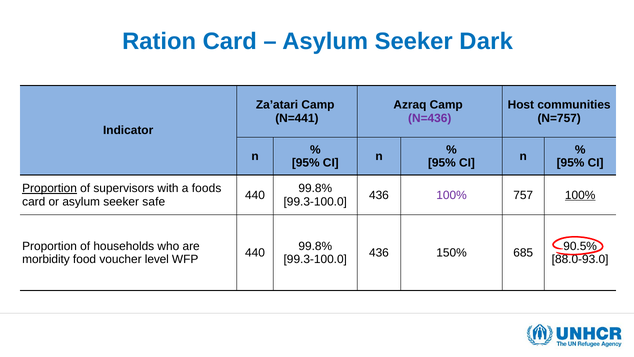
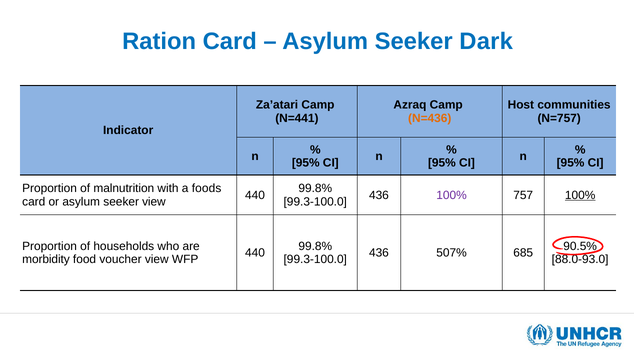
N=436 colour: purple -> orange (430, 118)
Proportion underline: present -> none (50, 188)
supervisors: supervisors -> malnutrition (124, 188)
seeker safe: safe -> view (154, 202)
150%: 150% -> 507% (452, 253)
voucher level: level -> view (157, 259)
